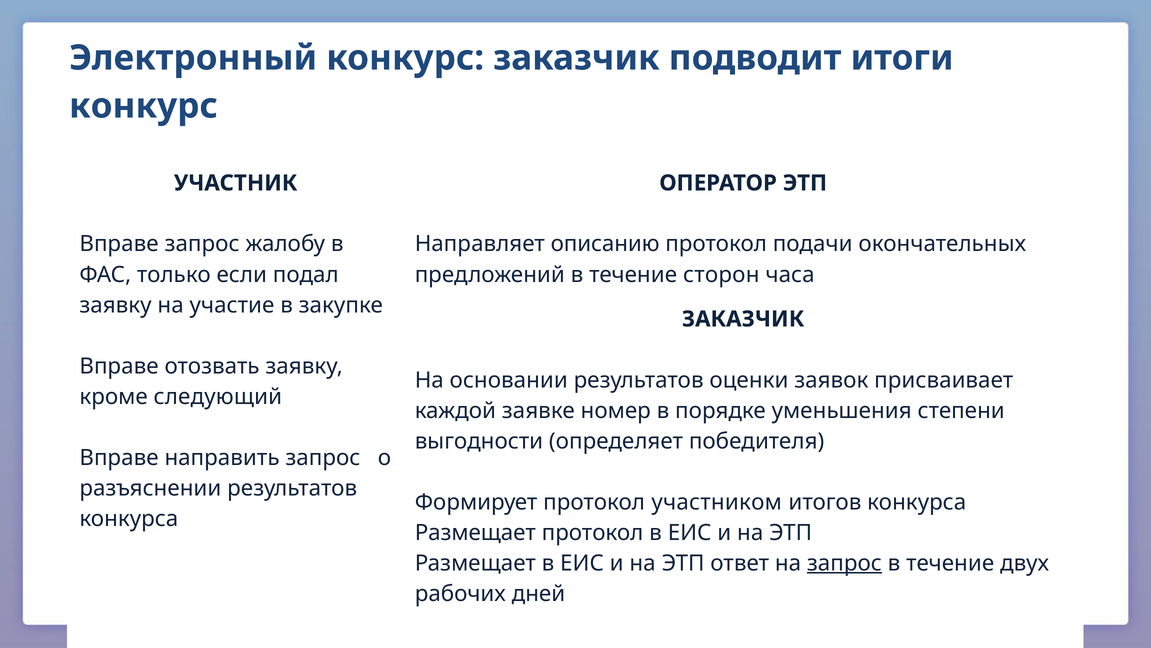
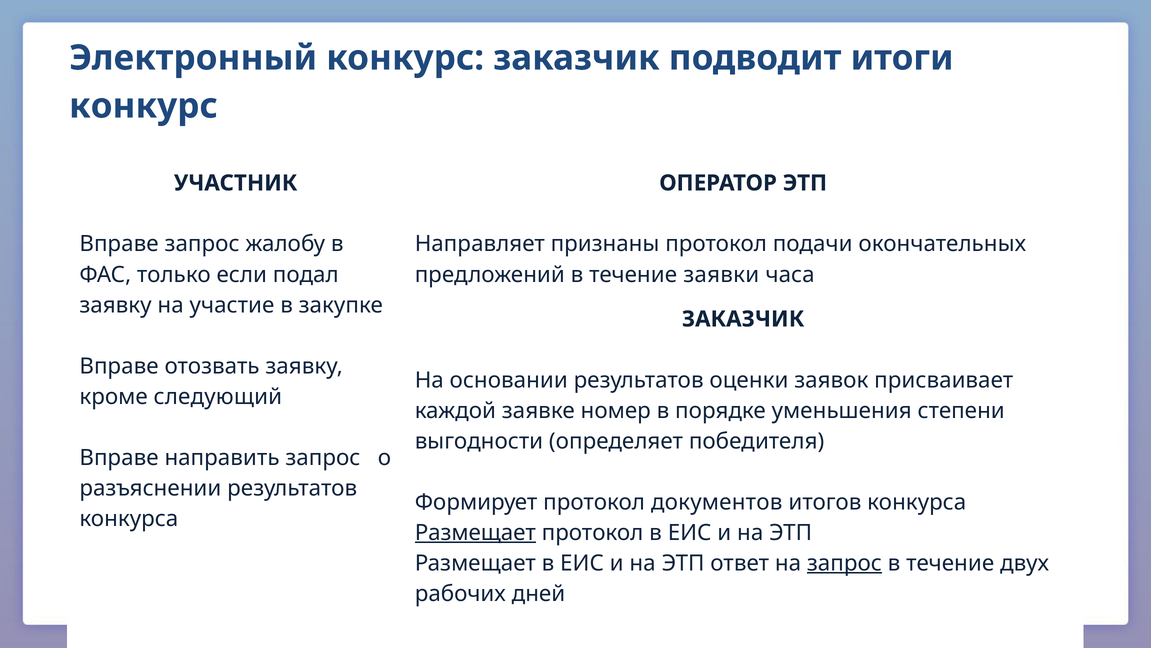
описанию: описанию -> признаны (605, 244)
сторон: сторон -> заявки (721, 274)
участником: участником -> документов (717, 502)
Размещает underline: none -> present (475, 532)
